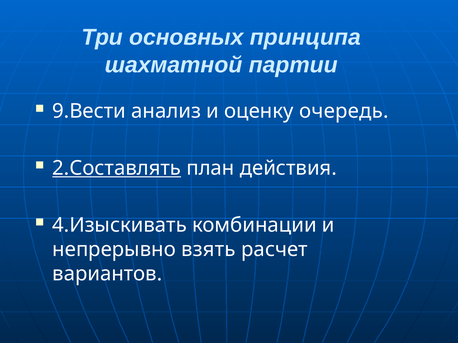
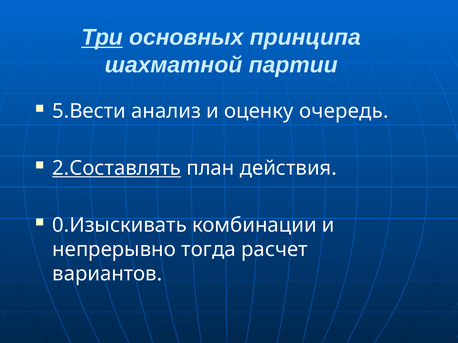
Три underline: none -> present (102, 37)
9.Вести: 9.Вести -> 5.Вести (89, 111)
4.Изыскивать: 4.Изыскивать -> 0.Изыскивать (120, 225)
взять: взять -> тогда (208, 250)
